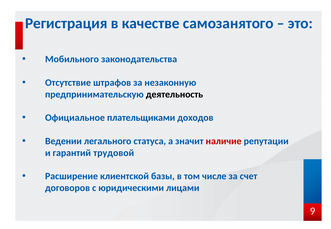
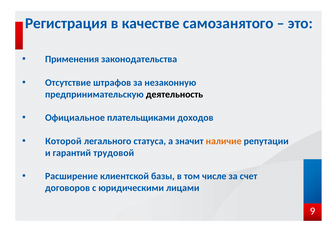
Мобильного: Мобильного -> Применения (72, 59)
Ведении: Ведении -> Которой (63, 141)
наличие colour: red -> orange (224, 141)
